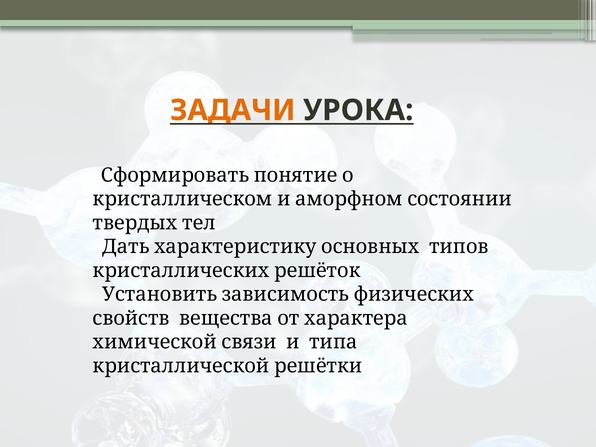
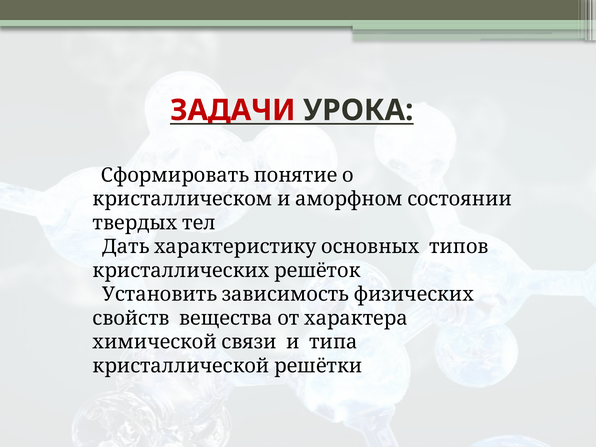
ЗАДАЧИ colour: orange -> red (233, 110)
